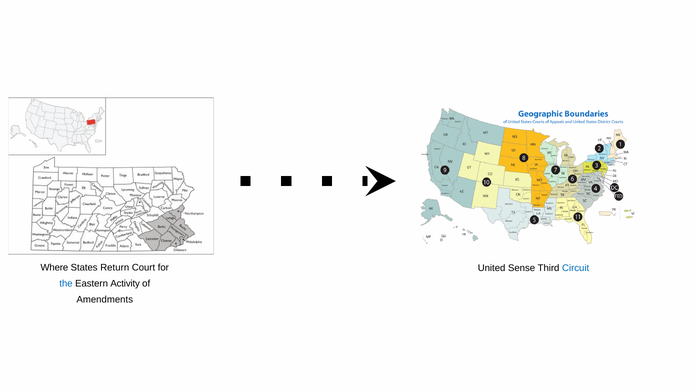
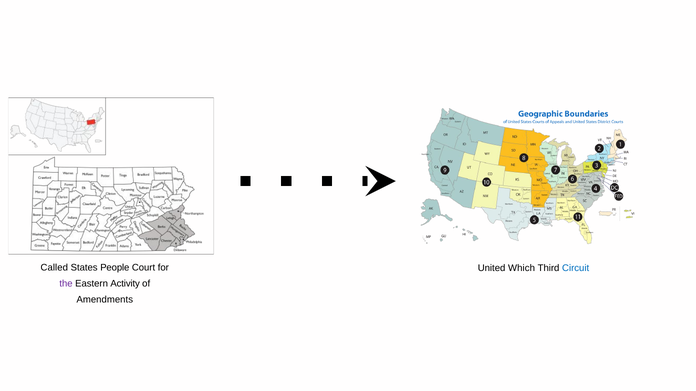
Where: Where -> Called (54, 268)
Return: Return -> People (115, 268)
Sense: Sense -> Which (522, 268)
the colour: blue -> purple (66, 284)
